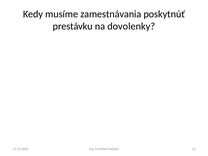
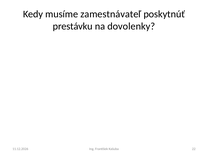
zamestnávania: zamestnávania -> zamestnávateľ (111, 14)
